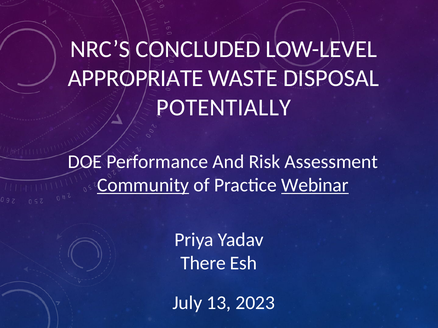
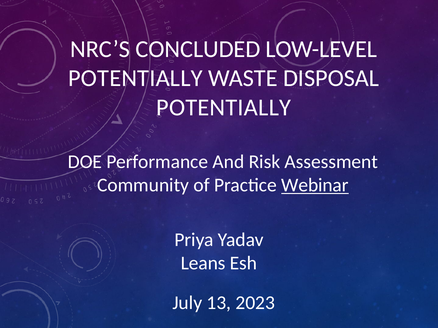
APPROPRIATE: APPROPRIATE -> POTENTIALLY (135, 78)
Community underline: present -> none (143, 185)
There: There -> Leans (203, 263)
